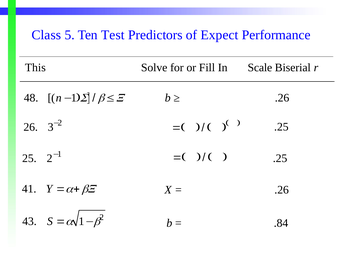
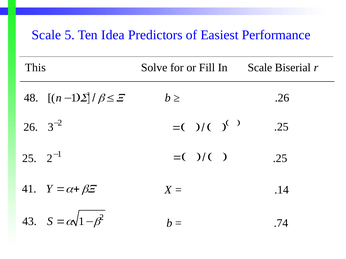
Class: Class -> Scale (46, 35)
Test: Test -> Idea (113, 35)
Expect: Expect -> Easiest (220, 35)
.26: .26 -> .14 (282, 190)
.84: .84 -> .74 (281, 223)
